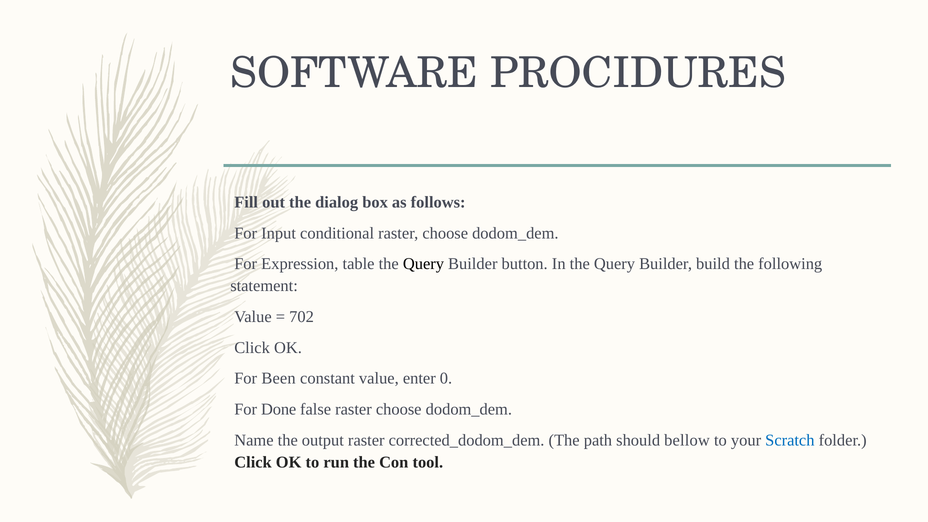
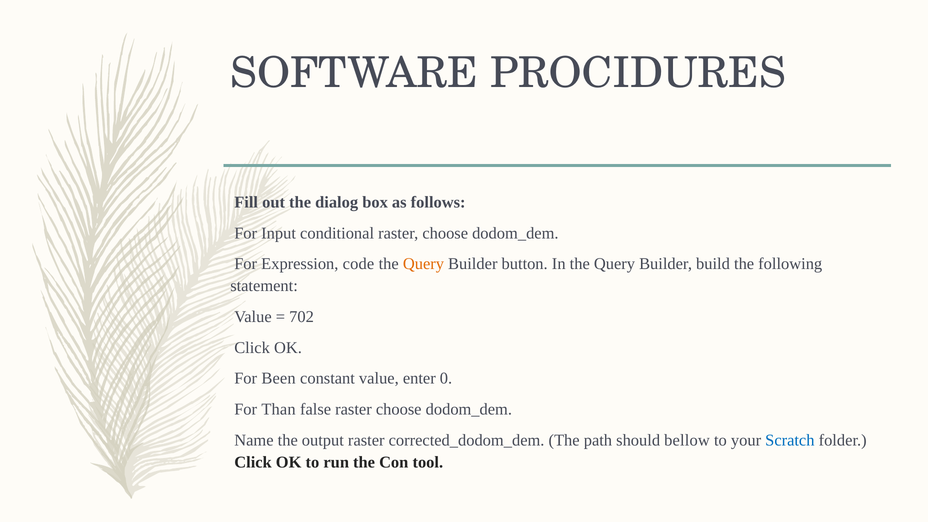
table: table -> code (358, 264)
Query colour: black -> orange (423, 264)
Done: Done -> Than (279, 409)
